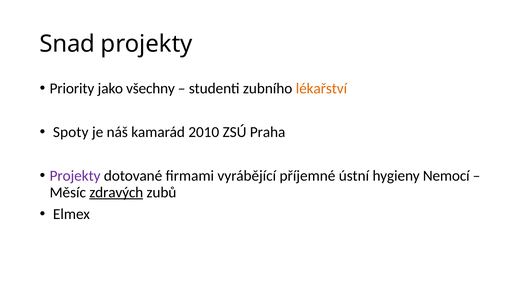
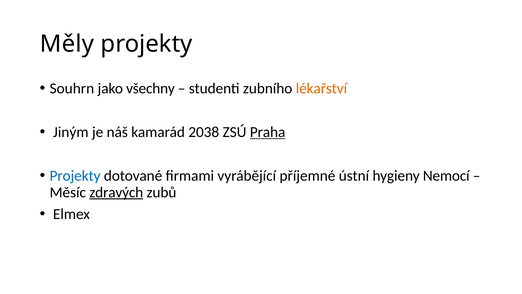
Snad: Snad -> Měly (67, 44)
Priority: Priority -> Souhrn (72, 88)
Spoty: Spoty -> Jiným (71, 132)
2010: 2010 -> 2038 (204, 132)
Praha underline: none -> present (268, 132)
Projekty colour: purple -> blue (75, 176)
